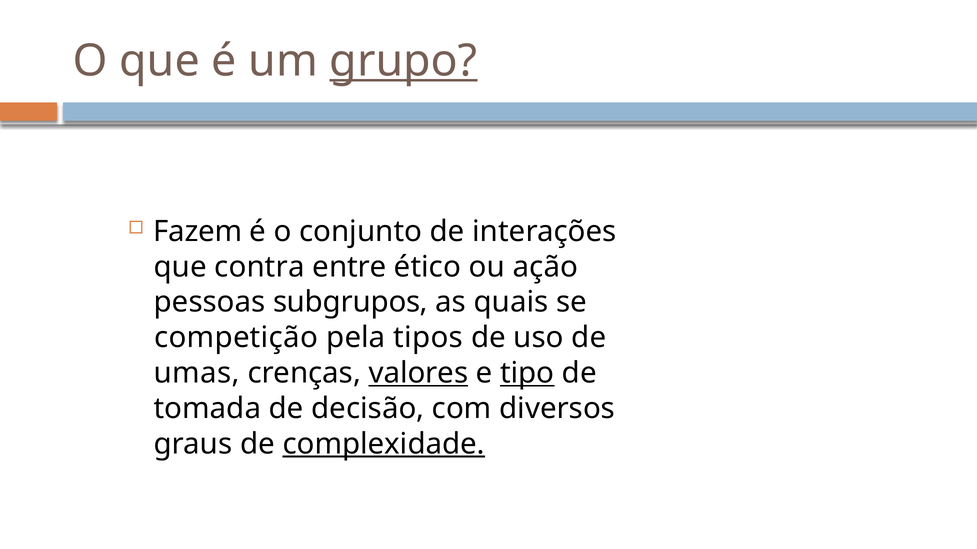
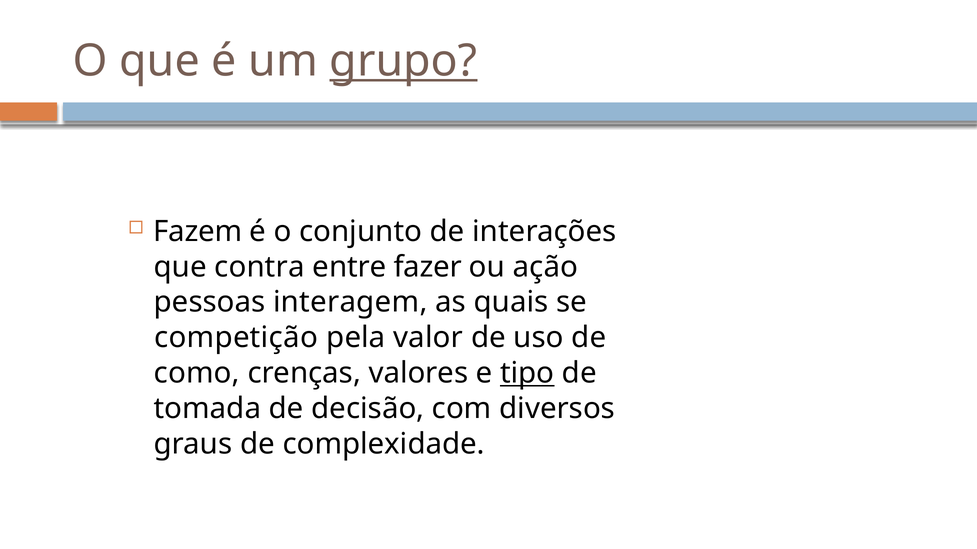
ético: ético -> fazer (428, 267)
subgrupos: subgrupos -> interagem (350, 303)
tipos: tipos -> valor (428, 338)
umas: umas -> como (197, 373)
valores underline: present -> none (418, 373)
complexidade underline: present -> none (384, 444)
